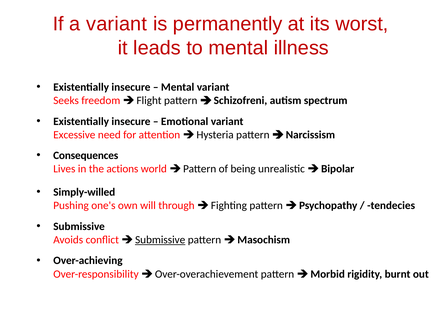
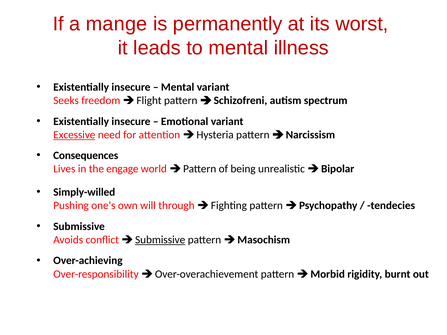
a variant: variant -> mange (117, 24)
Excessive underline: none -> present (74, 135)
actions: actions -> engage (122, 169)
